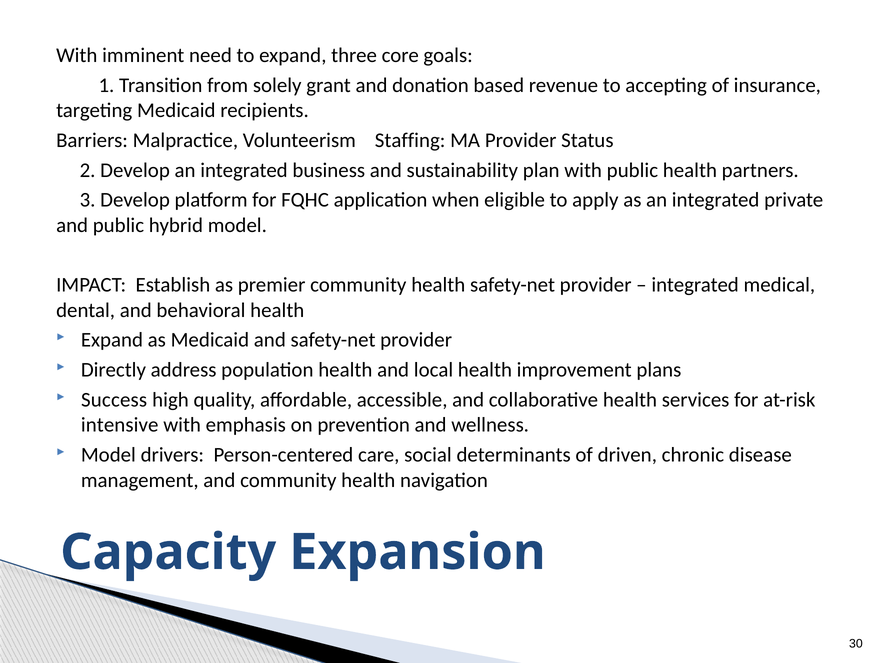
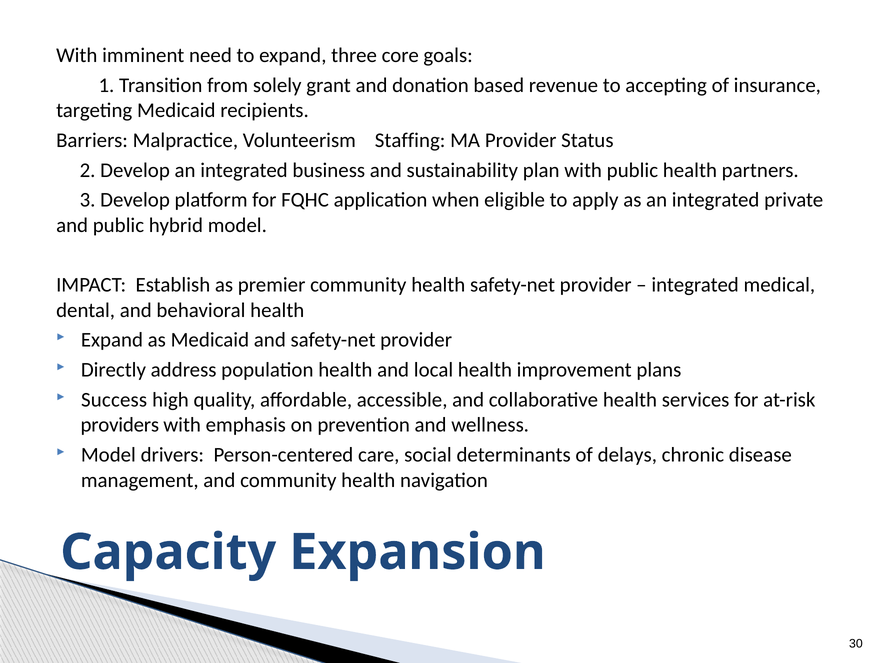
intensive: intensive -> providers (120, 425)
driven: driven -> delays (627, 455)
